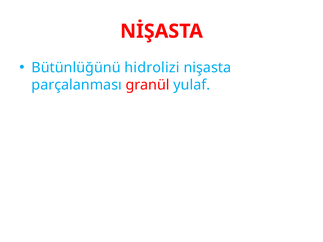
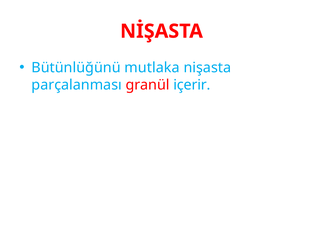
hidrolizi: hidrolizi -> mutlaka (152, 68)
yulaf: yulaf -> içerir (192, 85)
